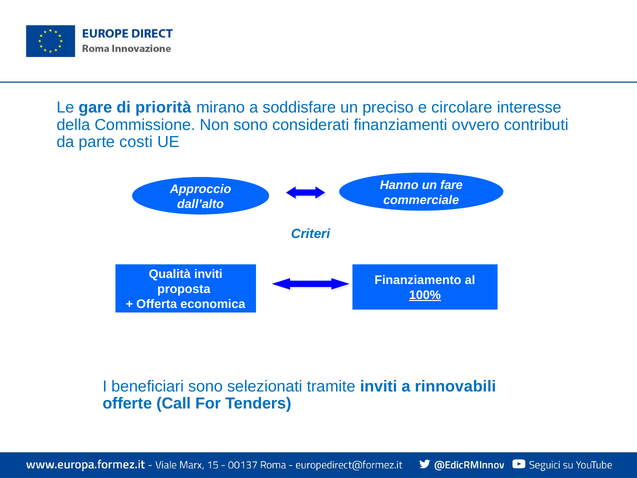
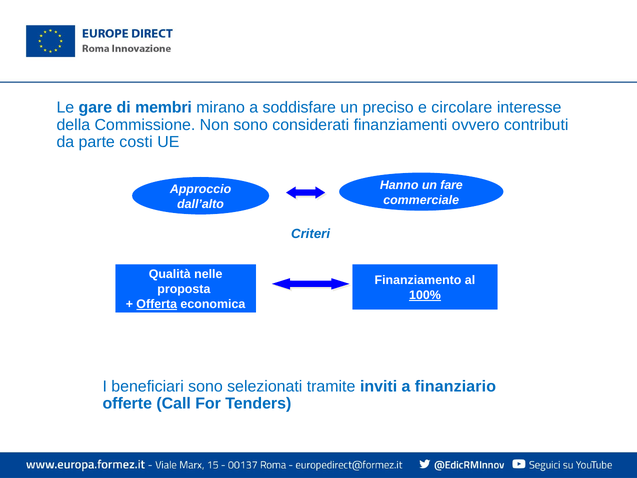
priorità: priorità -> membri (163, 108)
Qualità inviti: inviti -> nelle (208, 274)
Offerta underline: none -> present (157, 304)
rinnovabili: rinnovabili -> finanziario (455, 386)
